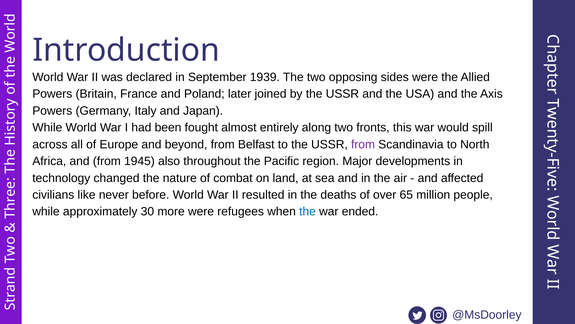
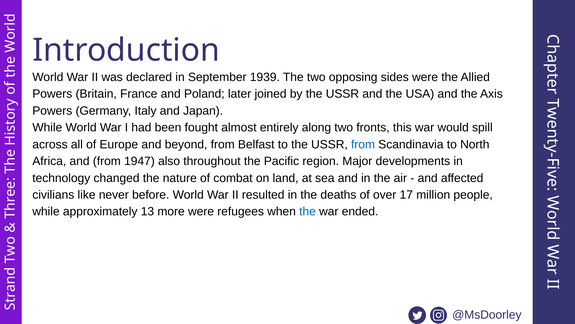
from colour: purple -> blue (363, 144)
1945: 1945 -> 1947 (139, 161)
65: 65 -> 17 (406, 195)
30: 30 -> 13 (147, 211)
